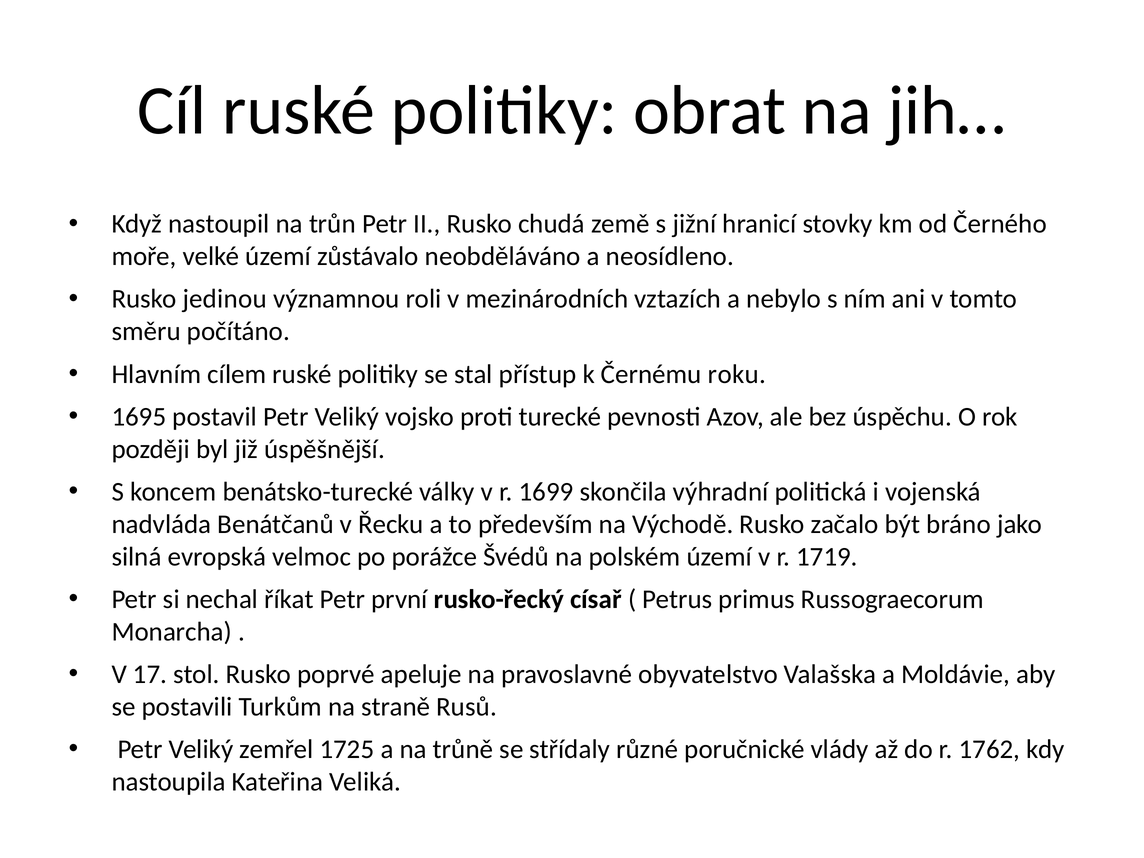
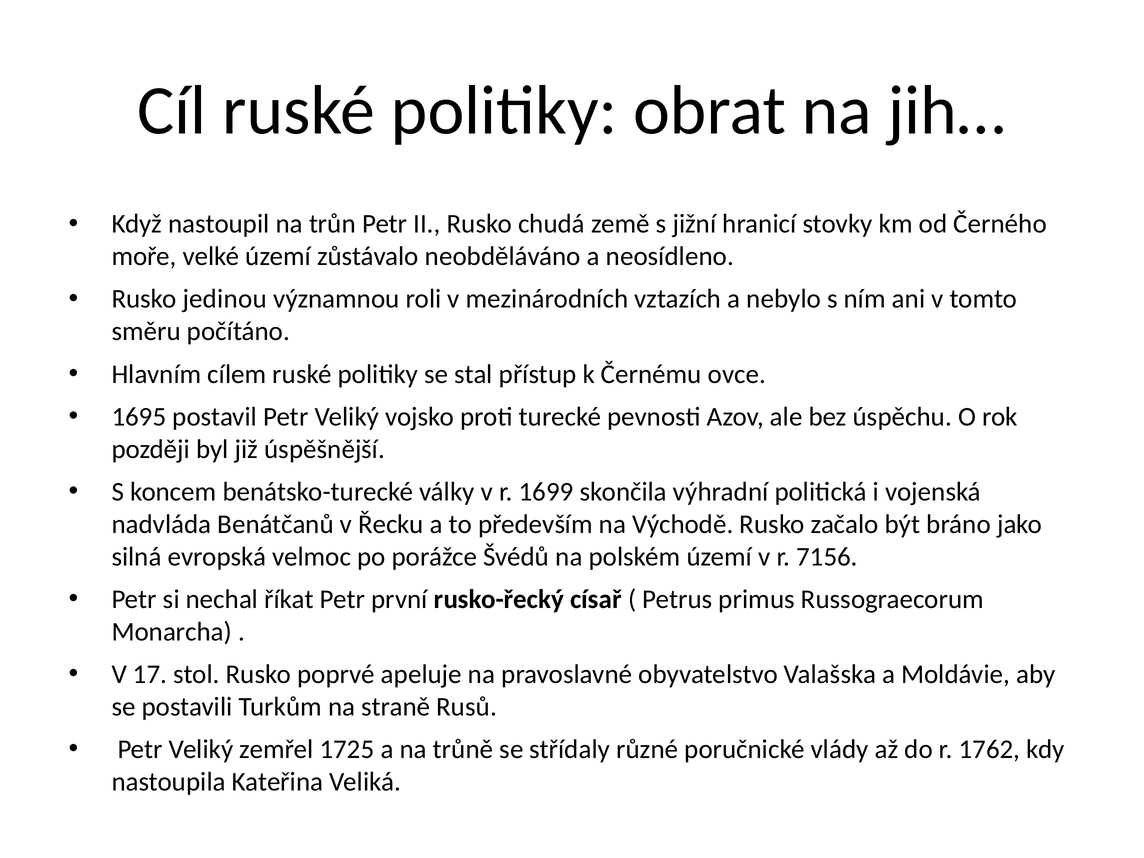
roku: roku -> ovce (737, 374)
1719: 1719 -> 7156 (827, 557)
